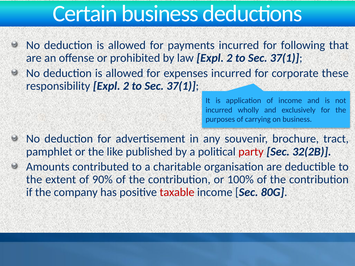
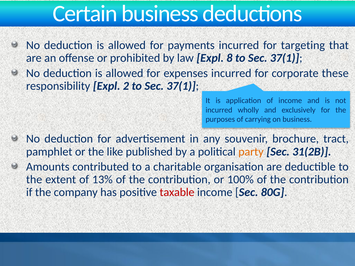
following: following -> targeting (303, 45)
law Expl 2: 2 -> 8 (229, 58)
party colour: red -> orange (251, 152)
32(2B: 32(2B -> 31(2B (312, 152)
90%: 90% -> 13% (102, 180)
